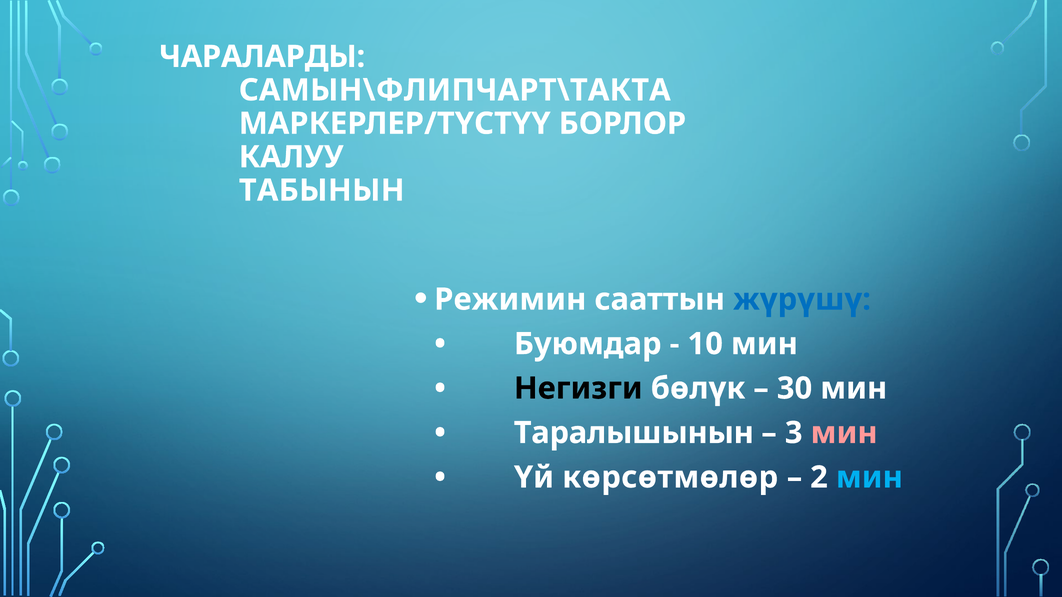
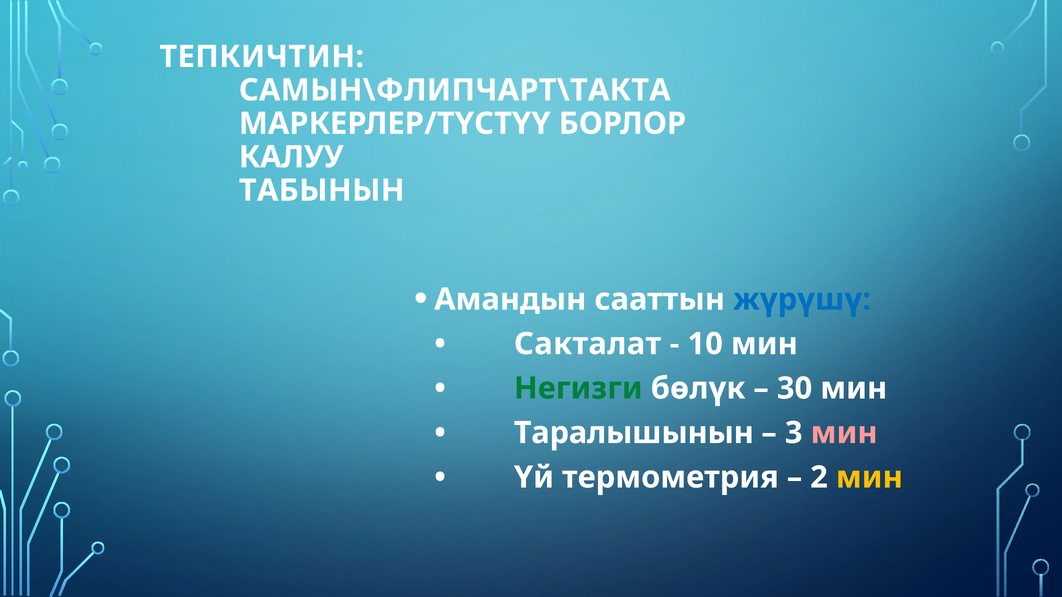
ЧАРАЛАРДЫ: ЧАРАЛАРДЫ -> ТЕПКИЧТИН (262, 57)
Режимин: Режимин -> Амандын (510, 300)
Буюмдар: Буюмдар -> Сакталат (588, 344)
Негизги colour: black -> green (578, 389)
көрсөтмөлөр: көрсөтмөлөр -> термометрия (670, 478)
мин colour: light blue -> yellow (869, 478)
